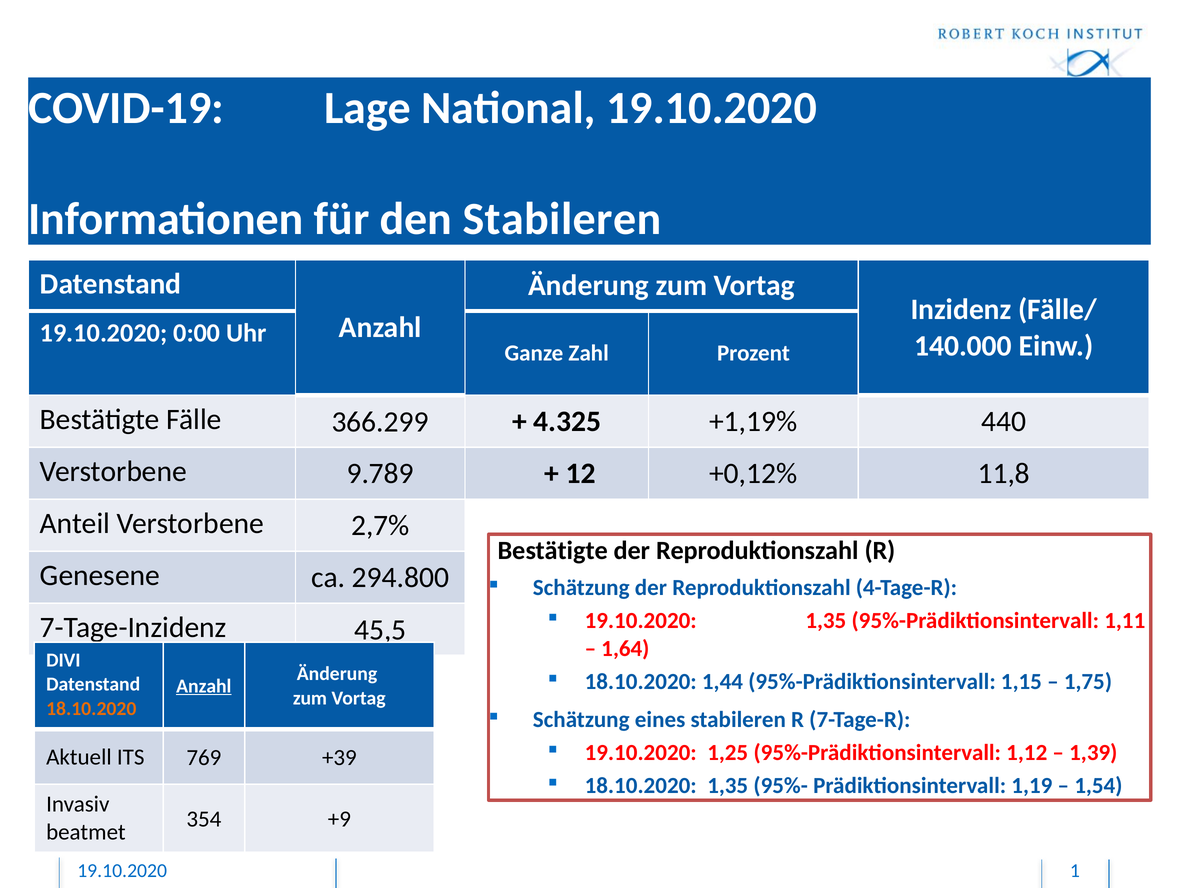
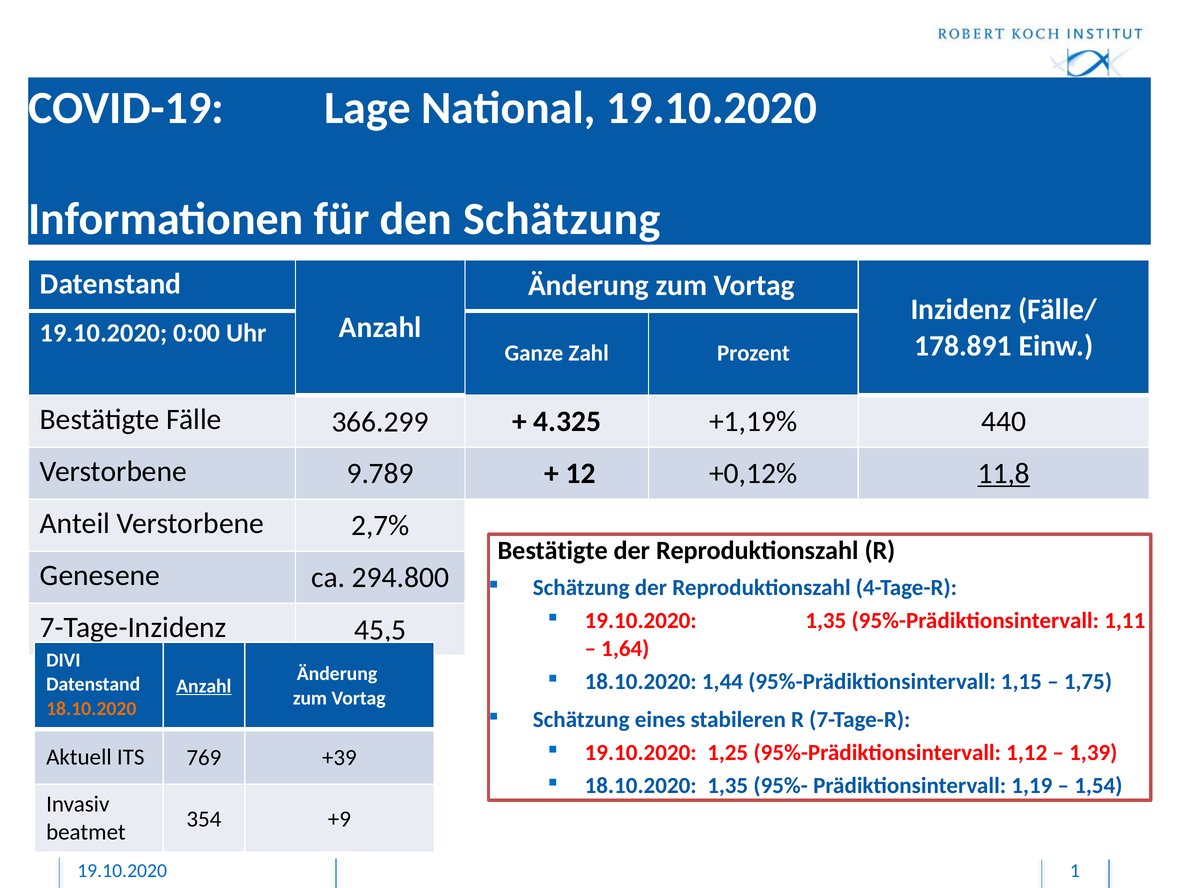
den Stabileren: Stabileren -> Schätzung (562, 219)
140.000: 140.000 -> 178.891 (963, 346)
11,8 underline: none -> present (1004, 474)
